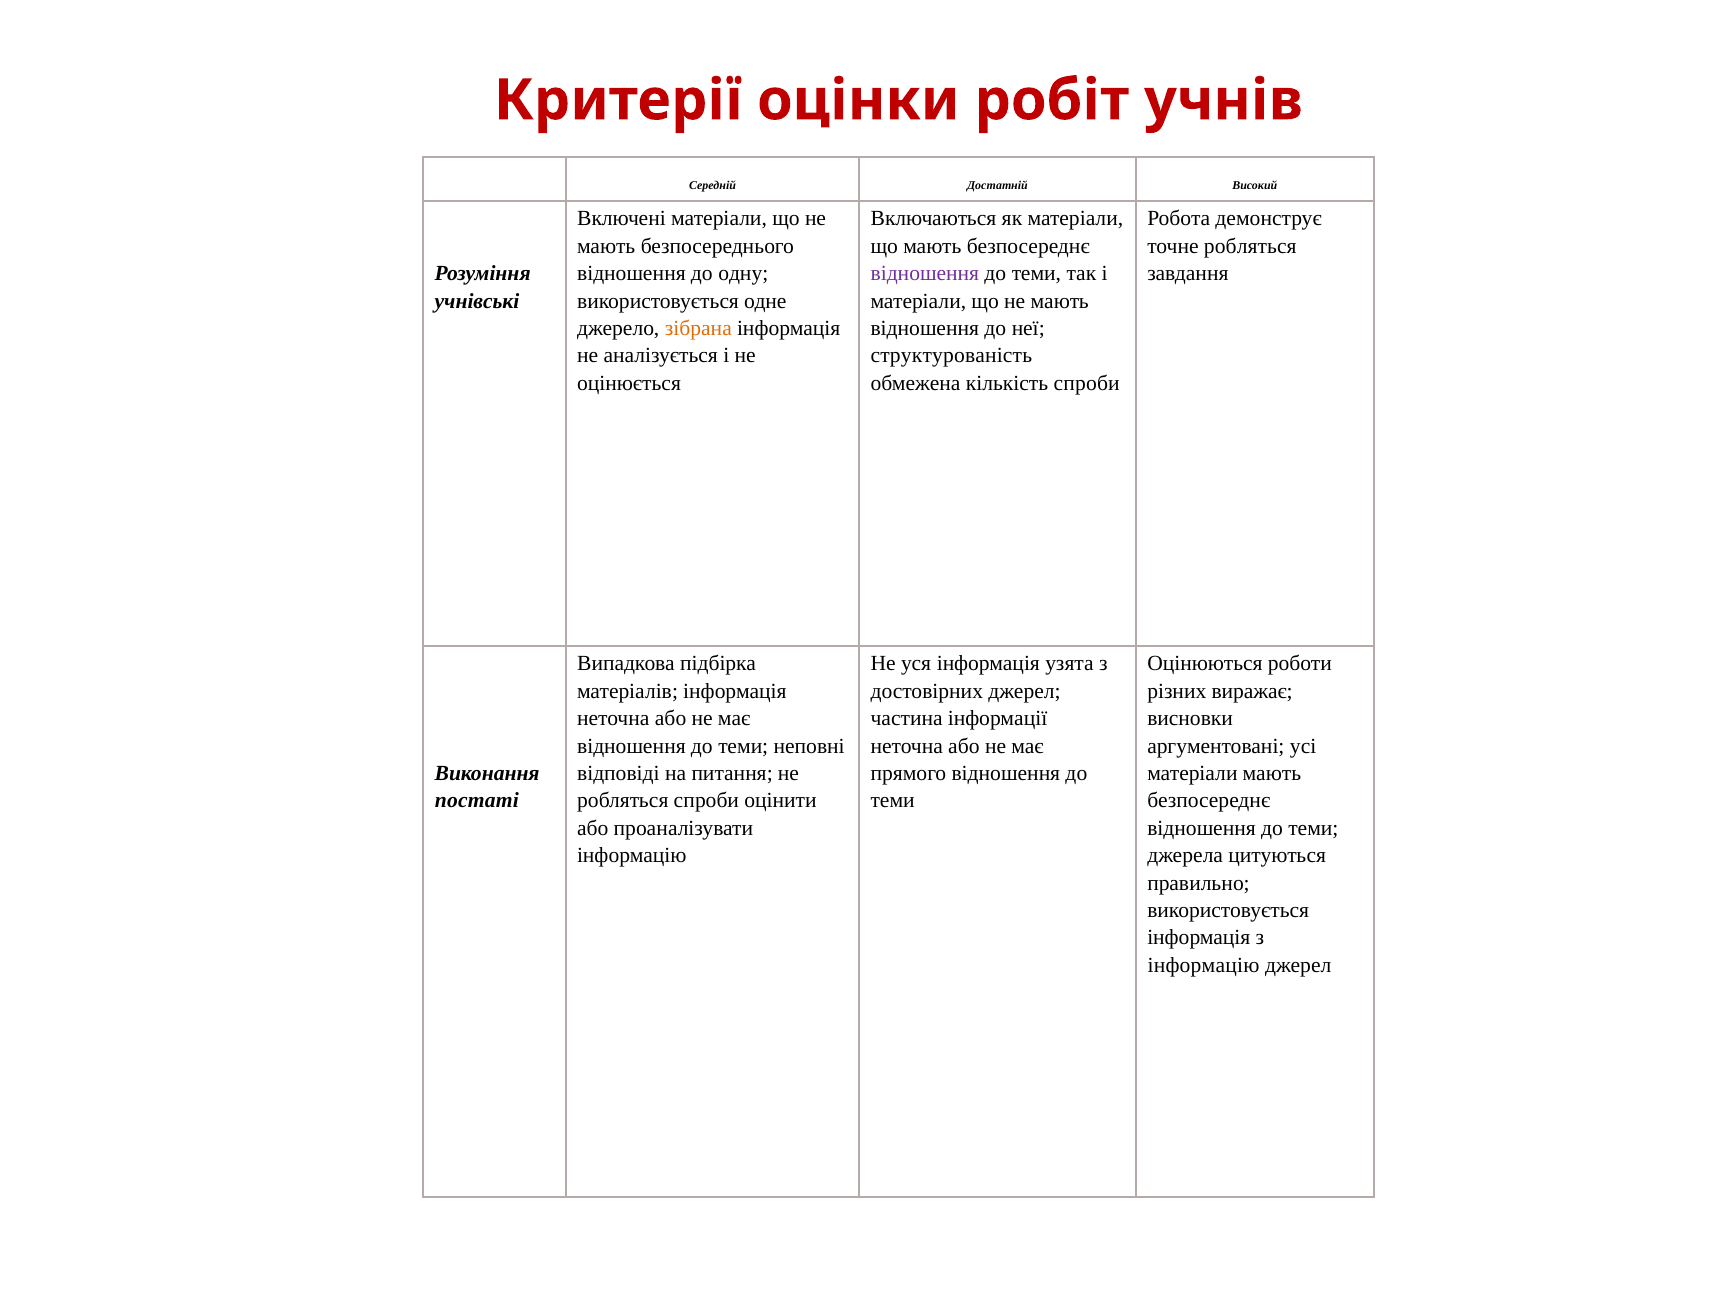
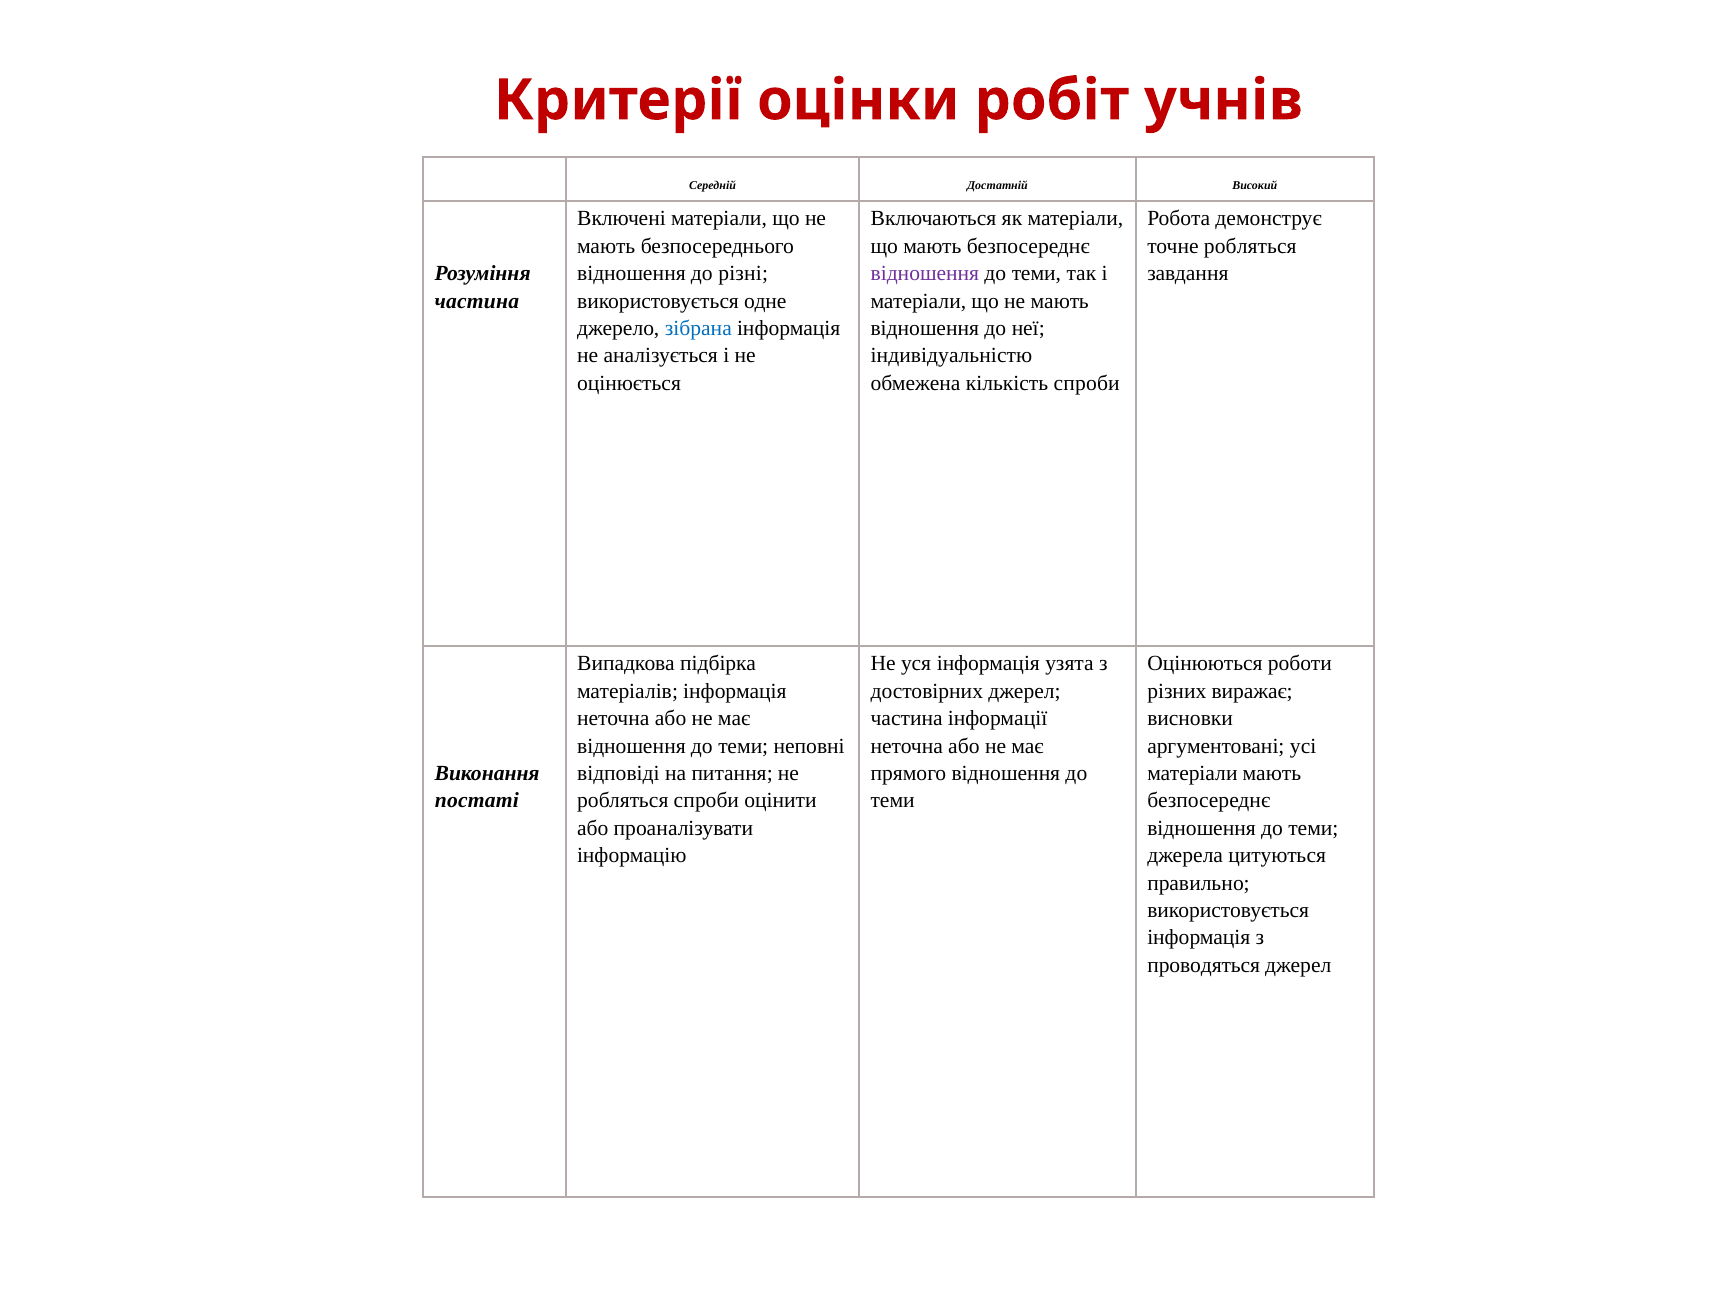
одну: одну -> різні (743, 274)
учнівські: учнівські -> частина (477, 301)
зібрана colour: orange -> blue (698, 329)
структурованість: структурованість -> індивідуальністю (951, 356)
інформацію: інформацію -> проводяться (1204, 965)
